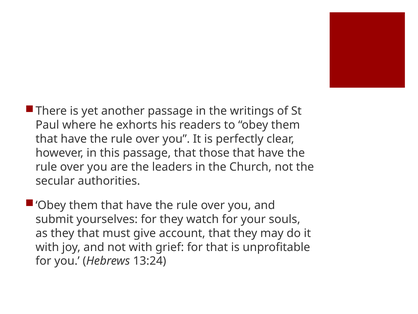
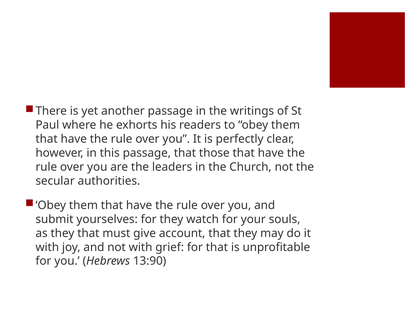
13:24: 13:24 -> 13:90 (150, 261)
